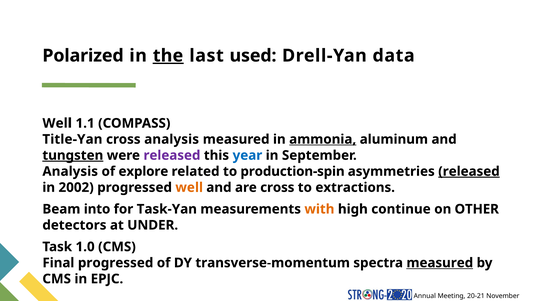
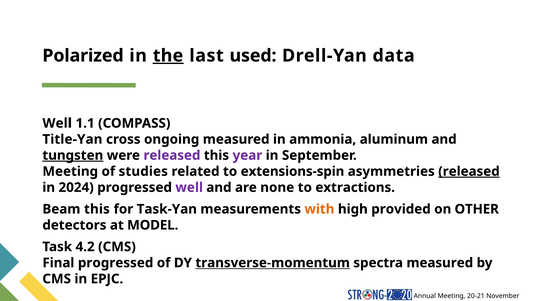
cross analysis: analysis -> ongoing (172, 140)
ammonia underline: present -> none (323, 140)
year colour: blue -> purple (247, 156)
Analysis: Analysis -> Meeting (70, 172)
explore: explore -> studies (143, 172)
production-spin: production-spin -> extensions-spin (293, 172)
2002: 2002 -> 2024 (76, 188)
well colour: orange -> purple (189, 188)
are cross: cross -> none (277, 188)
Beam into: into -> this (97, 209)
continue: continue -> provided (401, 209)
UNDER: UNDER -> MODEL (153, 226)
1.0: 1.0 -> 4.2 (85, 247)
transverse-momentum underline: none -> present (273, 263)
measured underline: present -> none (440, 263)
